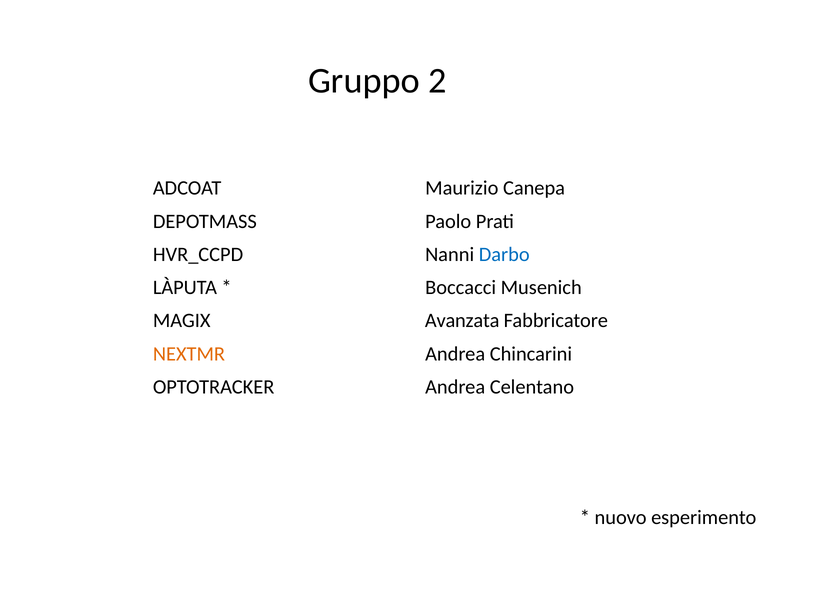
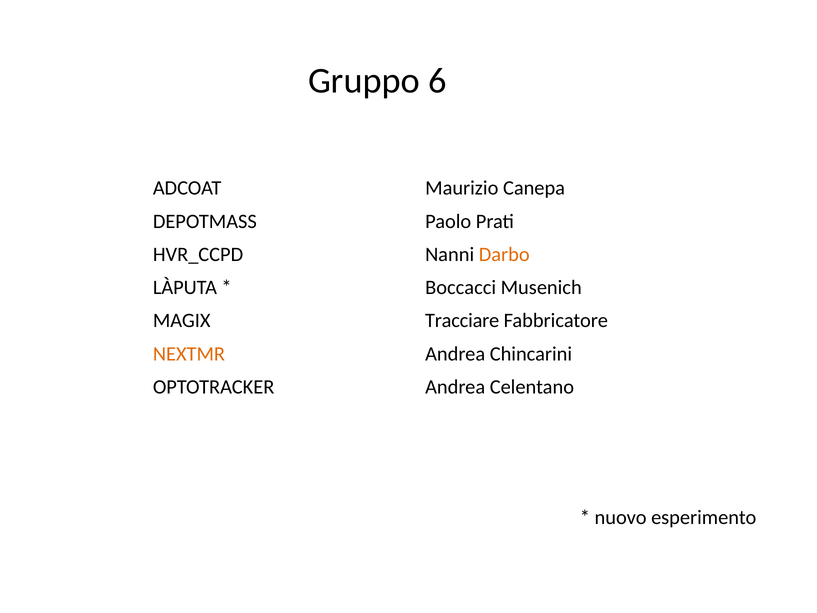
2: 2 -> 6 (437, 81)
Darbo colour: blue -> orange (504, 254)
Avanzata: Avanzata -> Tracciare (462, 321)
